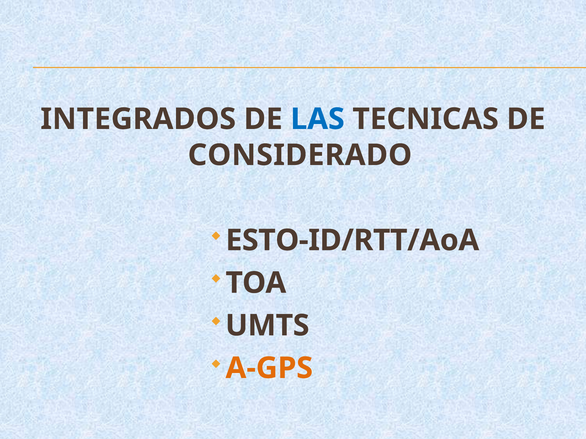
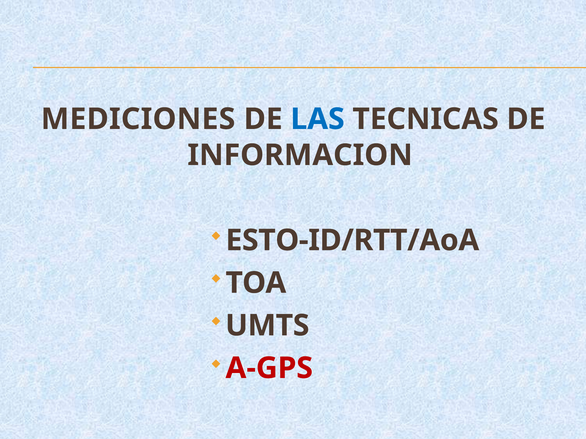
INTEGRADOS: INTEGRADOS -> MEDICIONES (138, 119)
CONSIDERADO: CONSIDERADO -> INFORMACION (300, 155)
A-GPS colour: orange -> red (269, 368)
